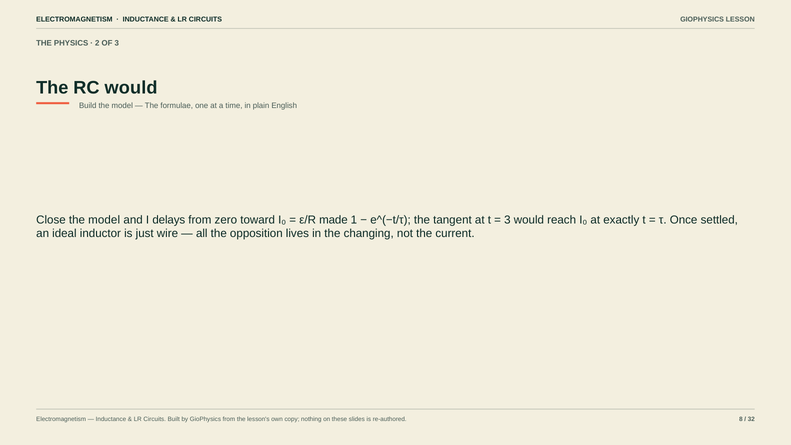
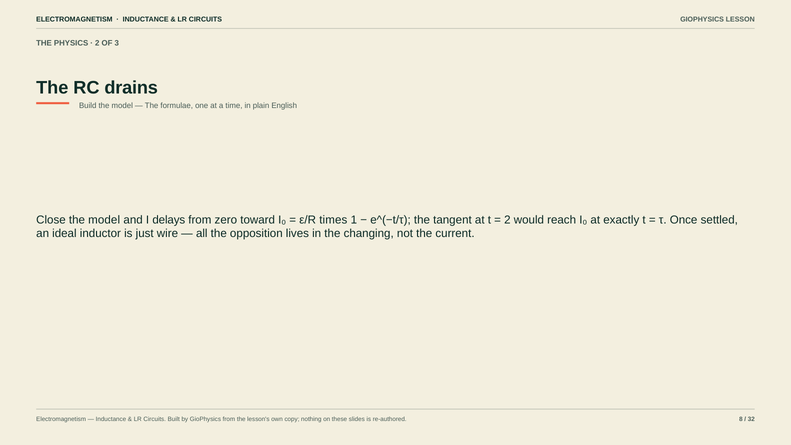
RC would: would -> drains (131, 88)
made: made -> times (333, 220)
3: 3 -> 2 (507, 220)
